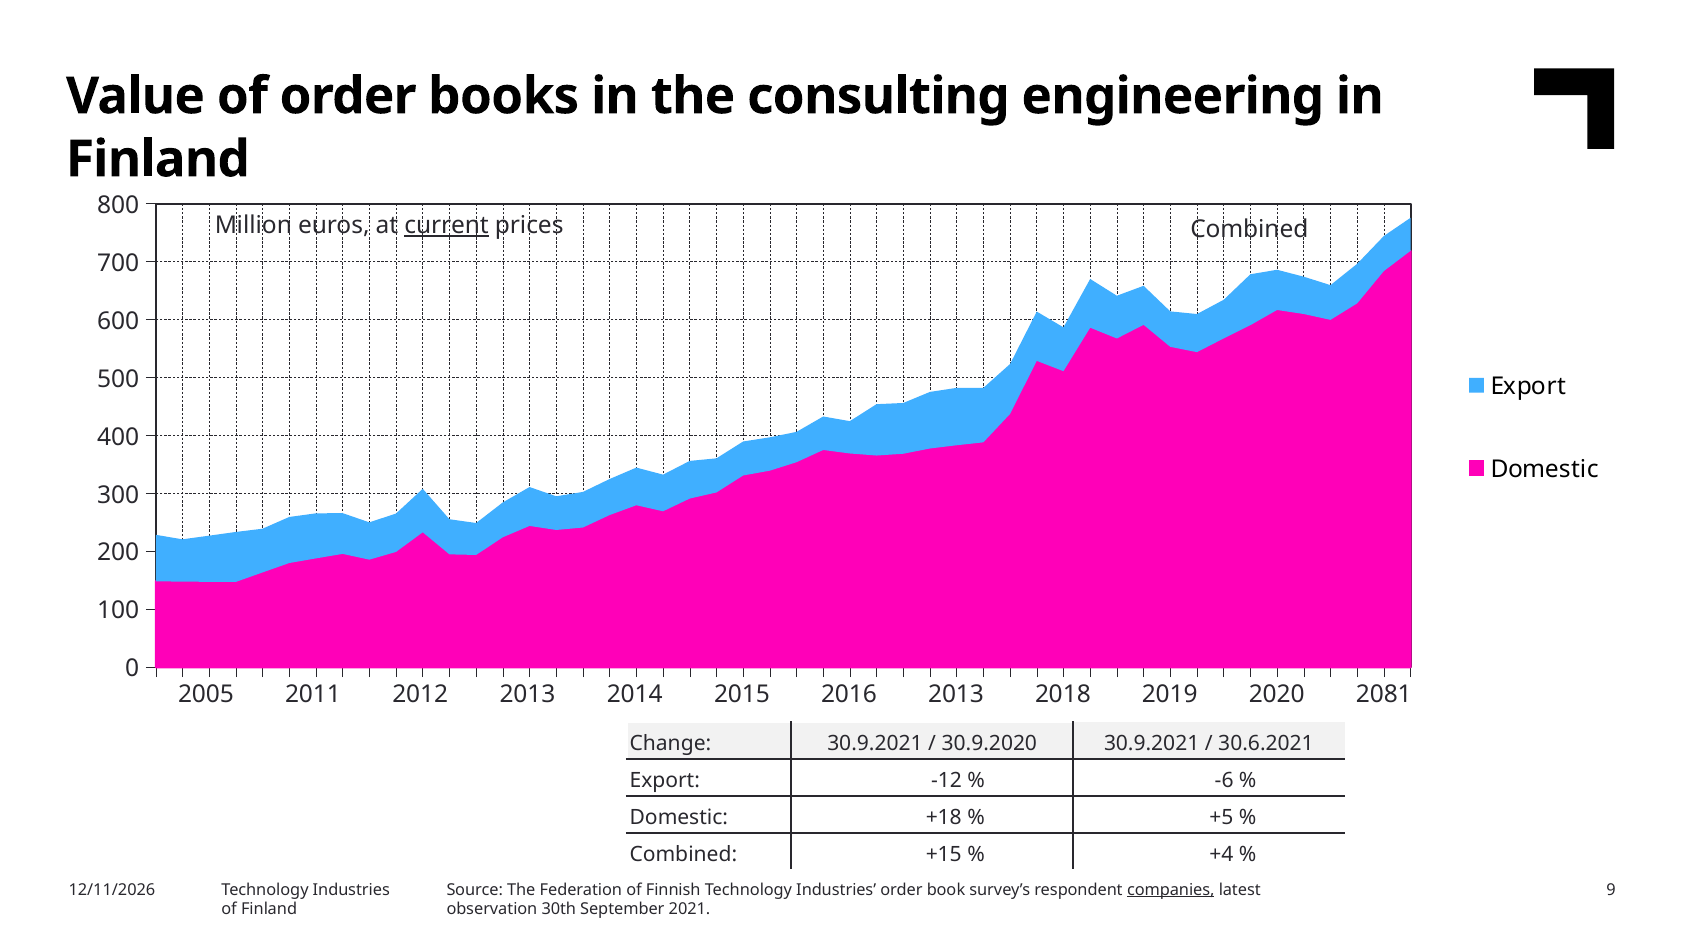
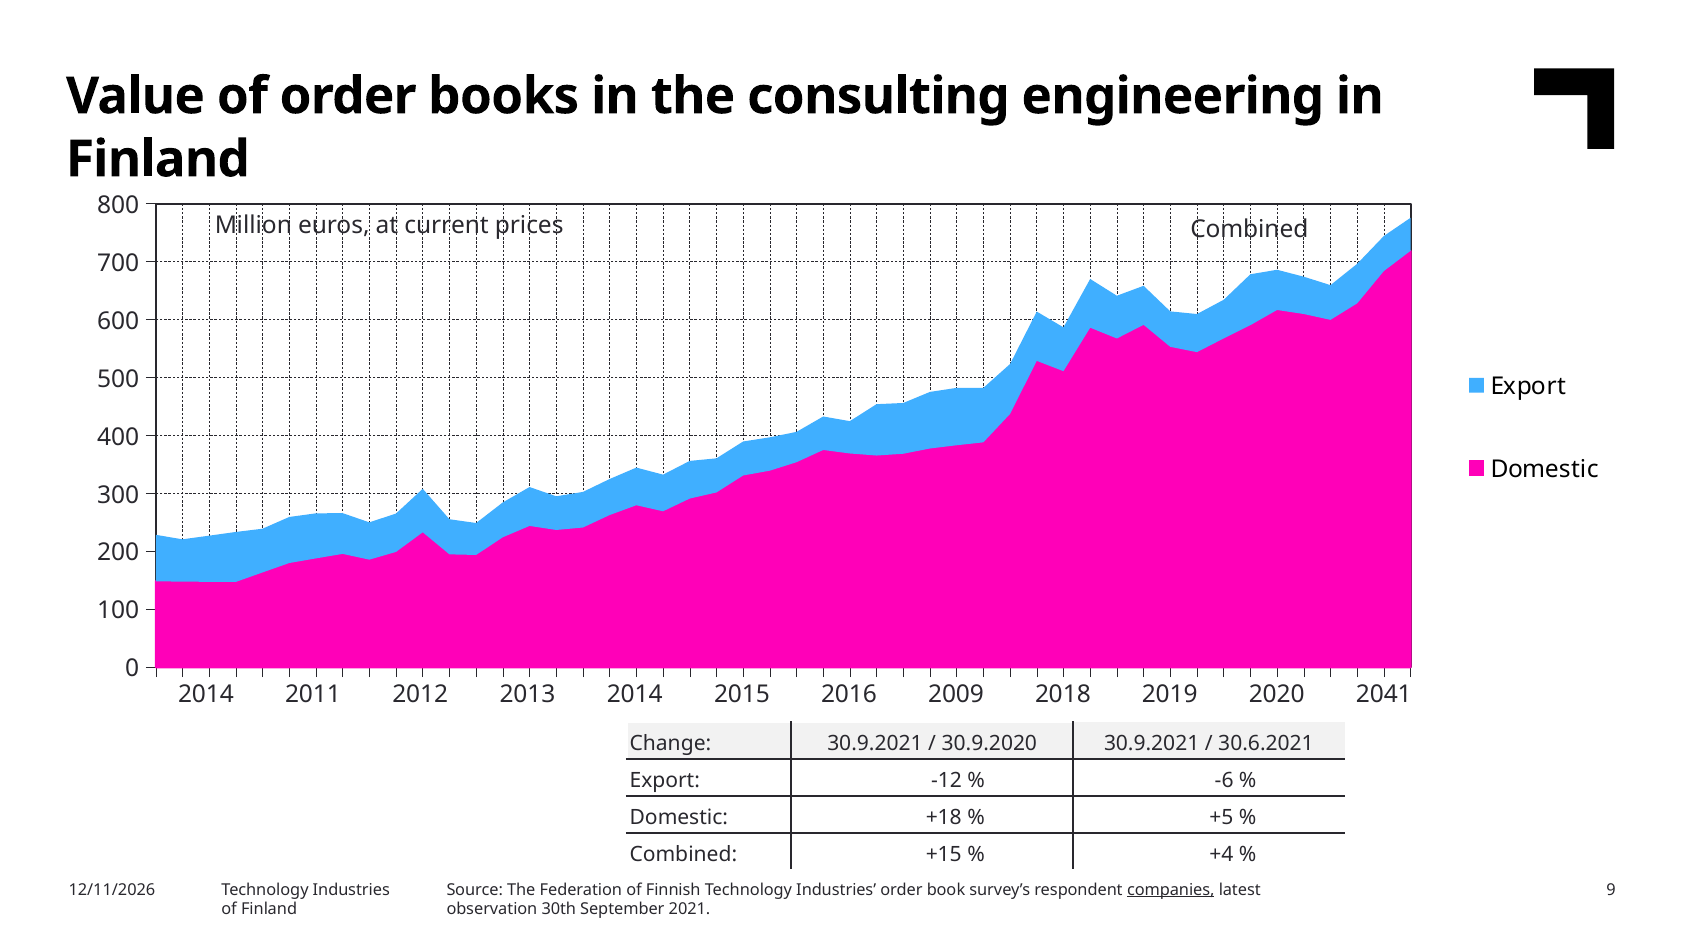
current underline: present -> none (447, 226)
2005: 2005 -> 2014 (206, 694)
2016 2013: 2013 -> 2009 (956, 694)
2081: 2081 -> 2041 (1384, 694)
